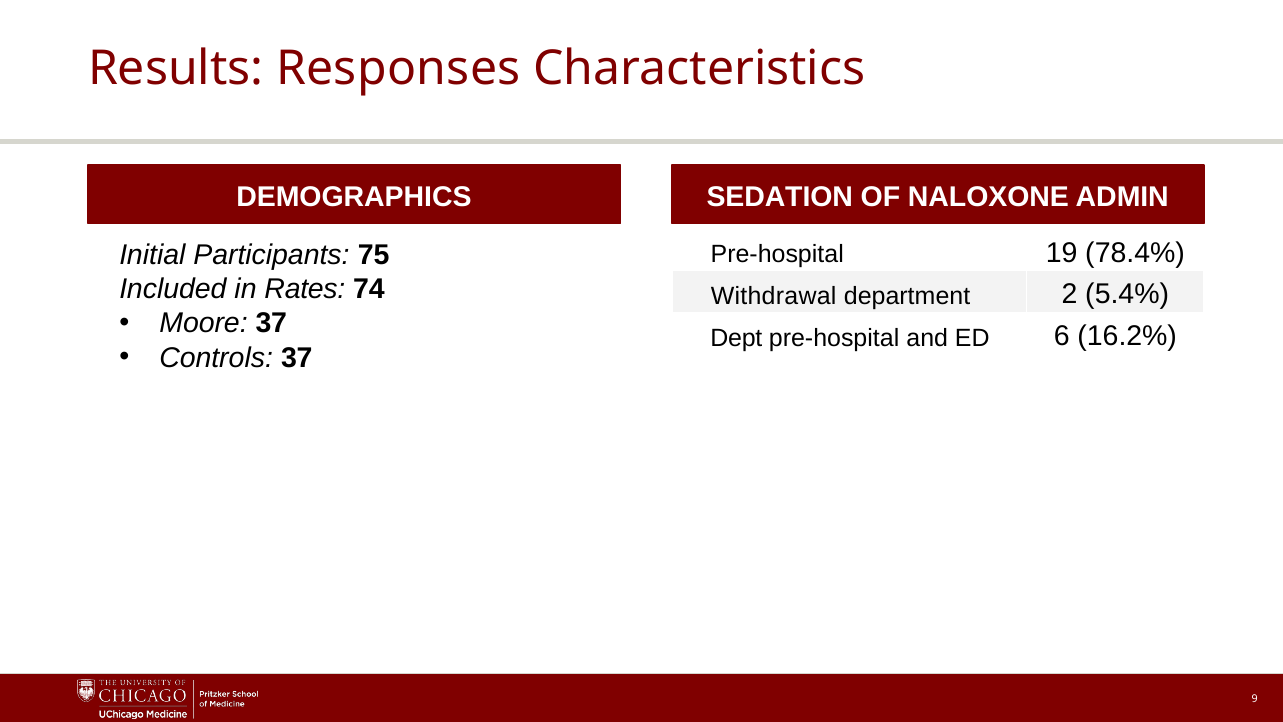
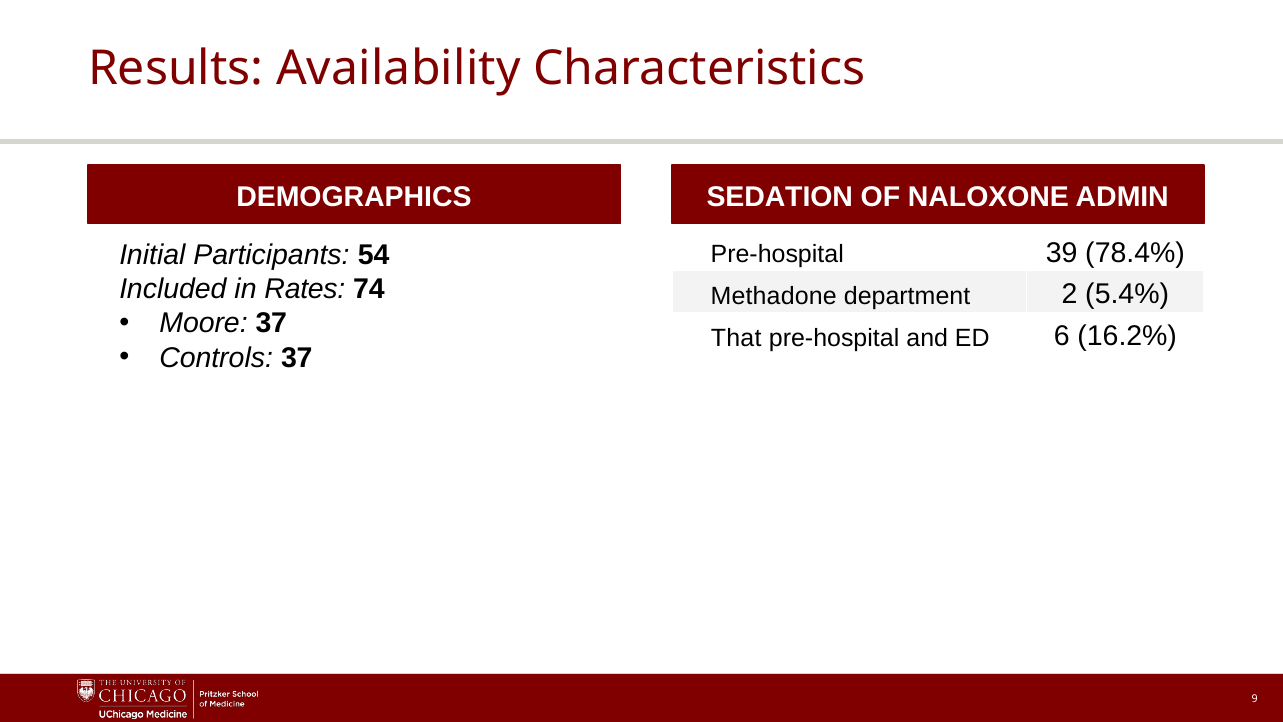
Responses: Responses -> Availability (398, 69)
75: 75 -> 54 (374, 255)
19: 19 -> 39 (1062, 253)
Withdrawal: Withdrawal -> Methadone (774, 296)
Dept: Dept -> That (736, 338)
